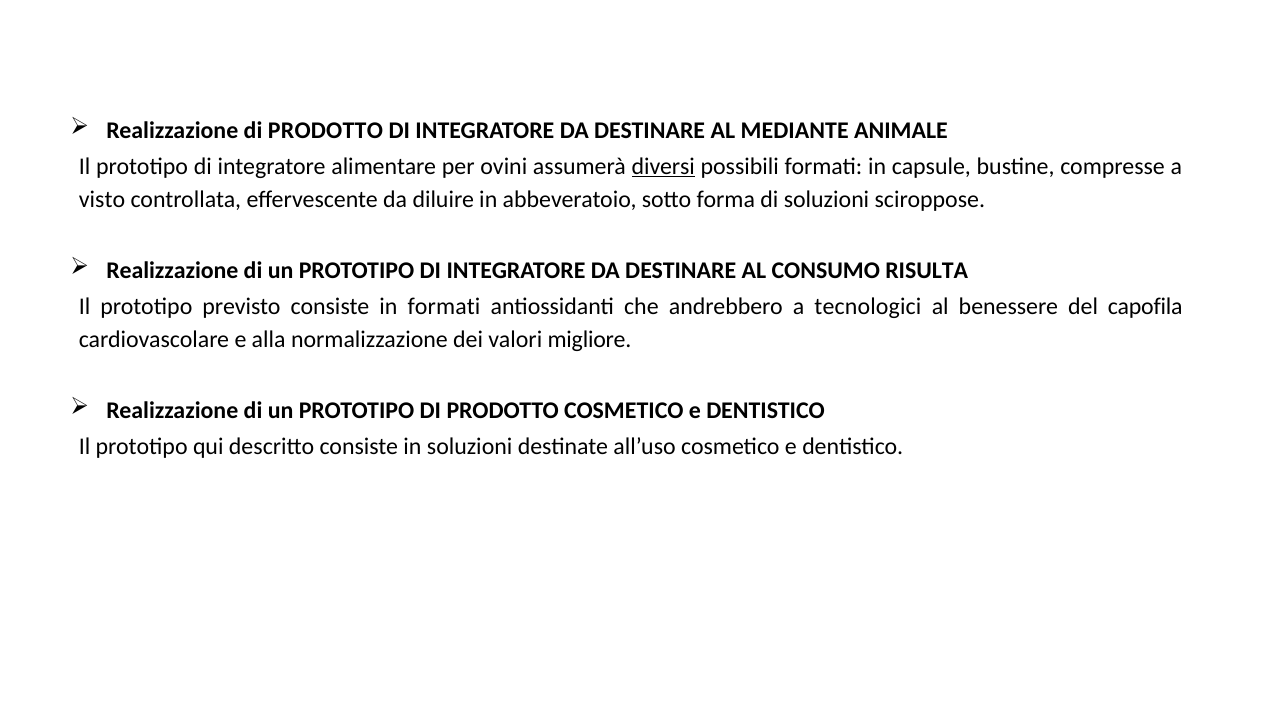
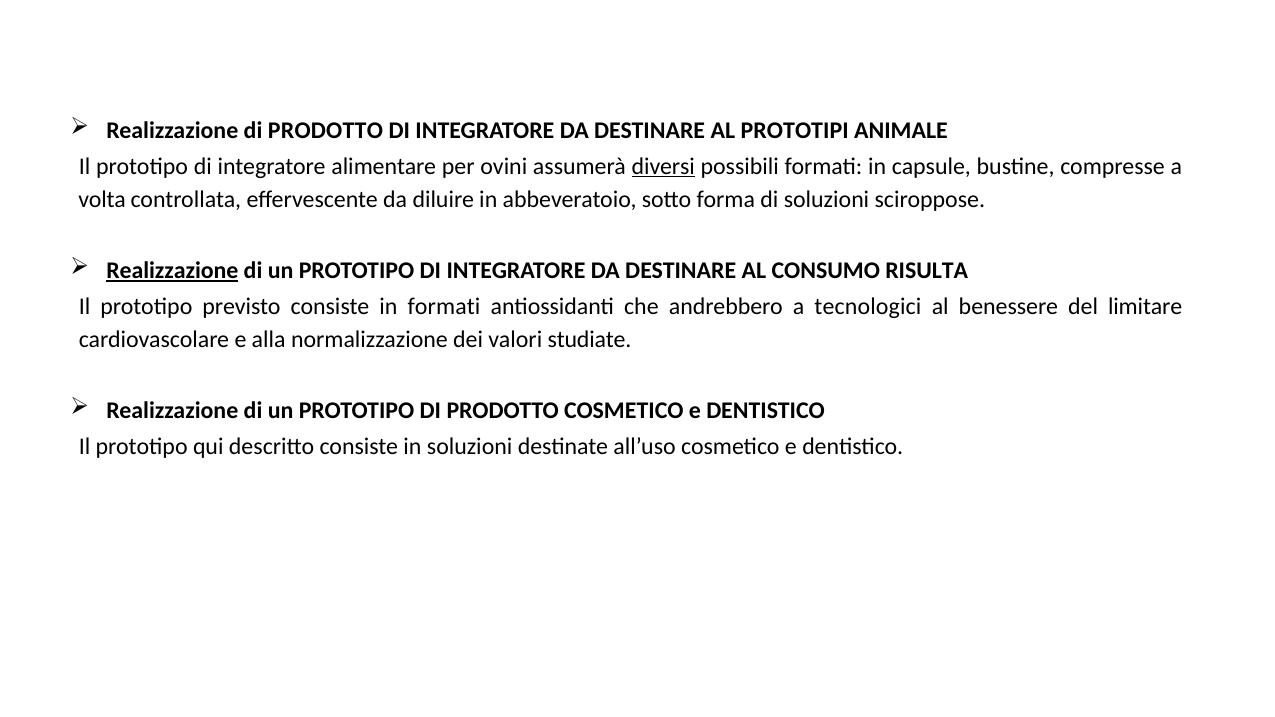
MEDIANTE: MEDIANTE -> PROTOTIPI (795, 131)
visto: visto -> volta (102, 199)
Realizzazione underline: none -> present (172, 271)
capofila: capofila -> limitare (1145, 306)
migliore: migliore -> studiate (590, 339)
